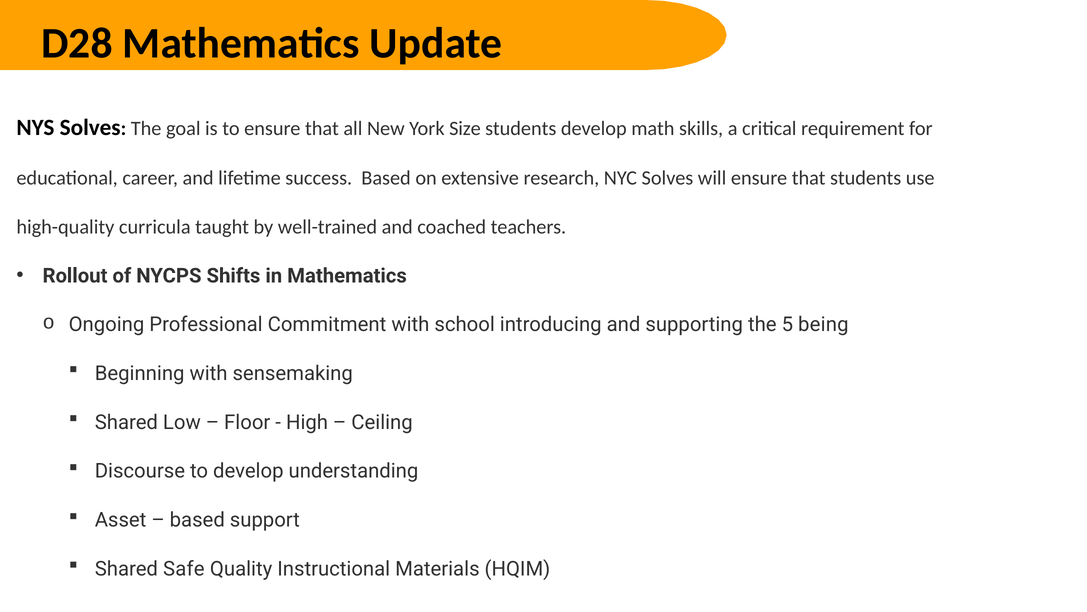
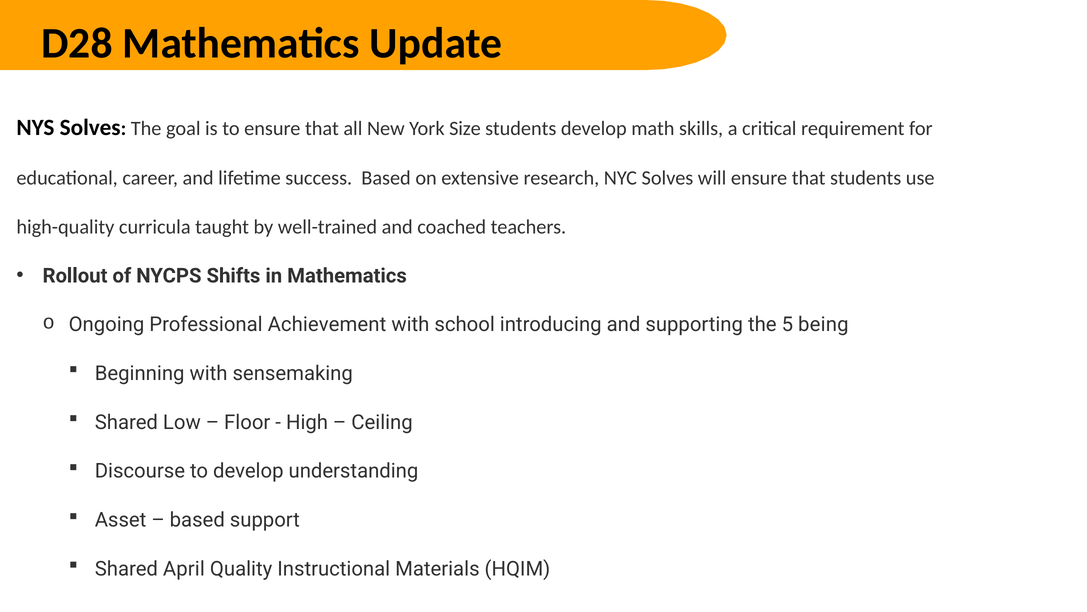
Commitment: Commitment -> Achievement (327, 324)
Safe: Safe -> April (184, 568)
